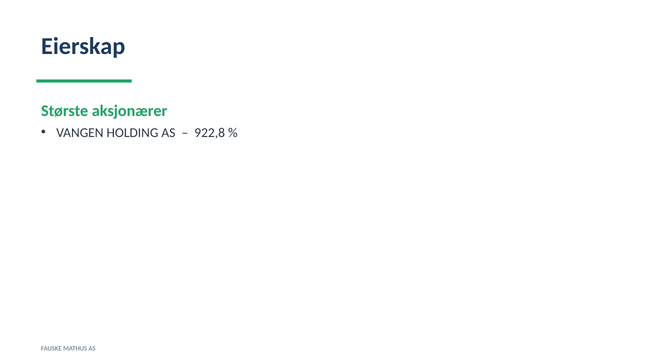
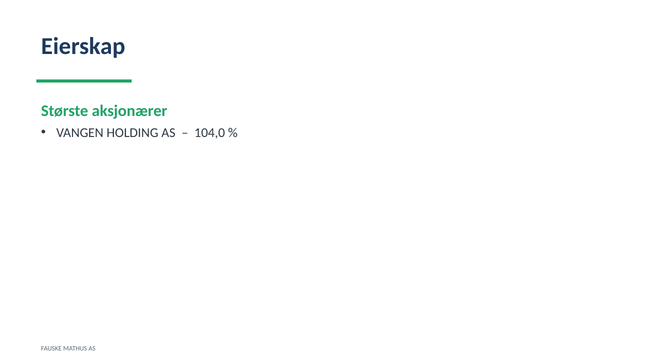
922,8: 922,8 -> 104,0 (210, 133)
